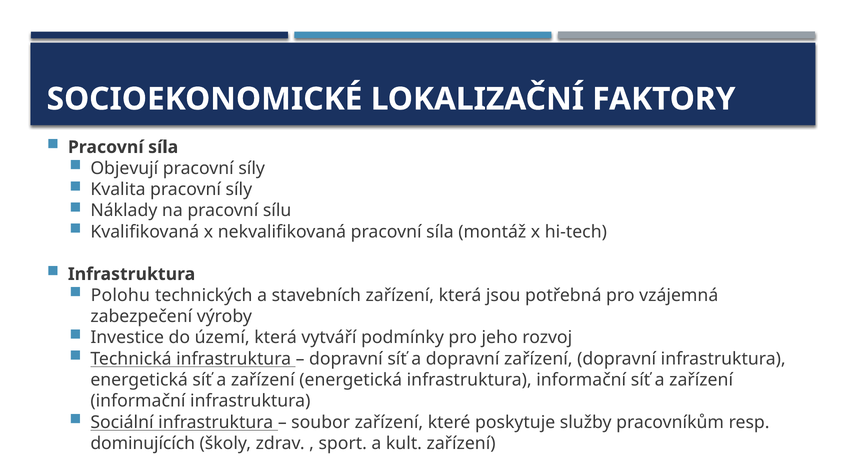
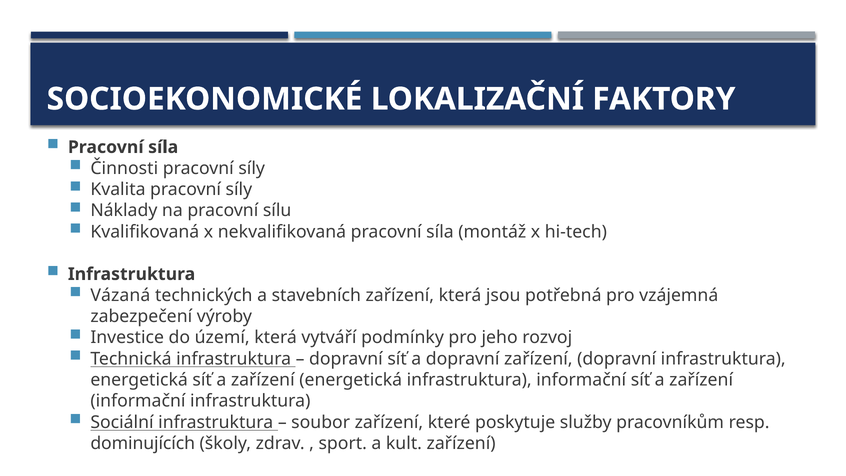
Objevují: Objevují -> Činnosti (124, 168)
Polohu: Polohu -> Vázaná (120, 295)
